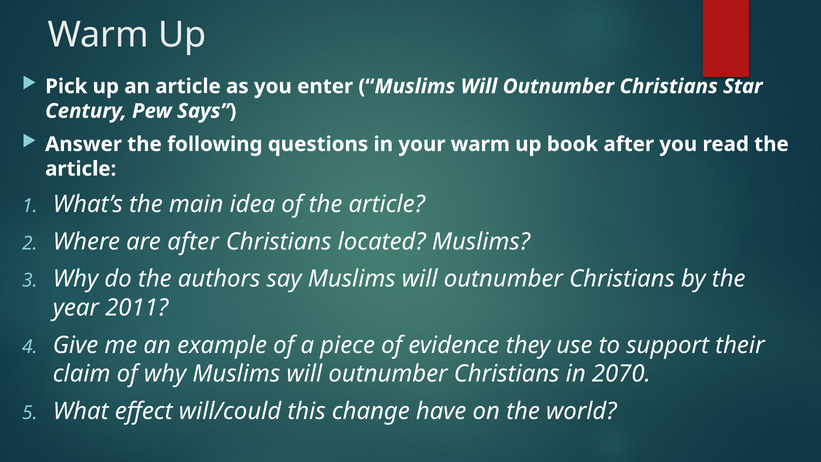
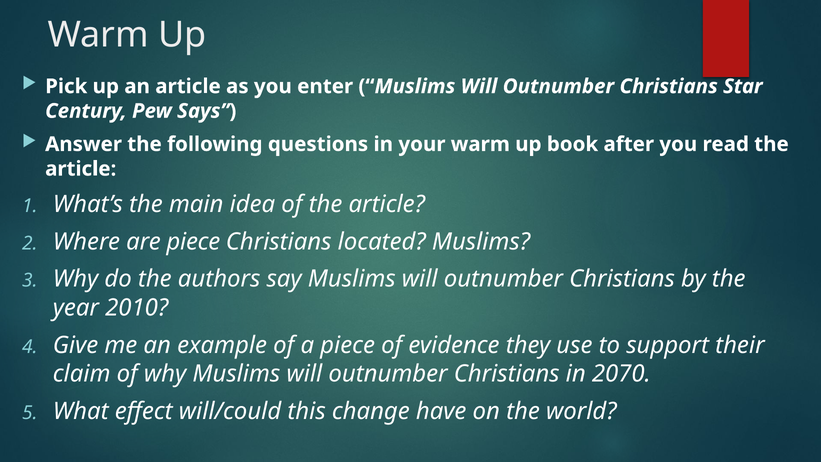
are after: after -> piece (193, 242)
2011: 2011 -> 2010 (137, 308)
